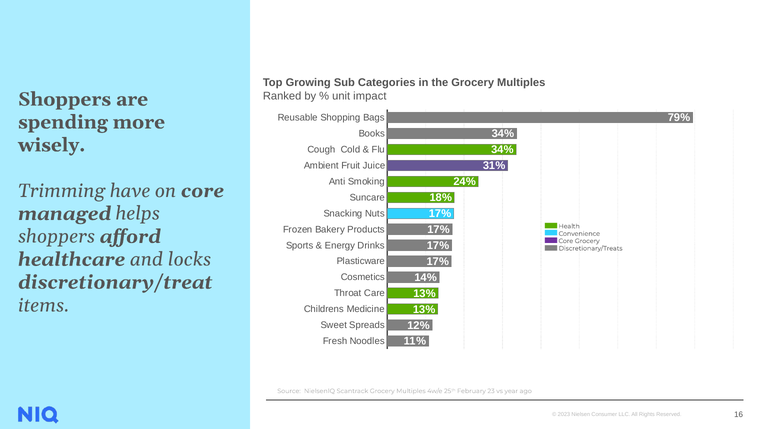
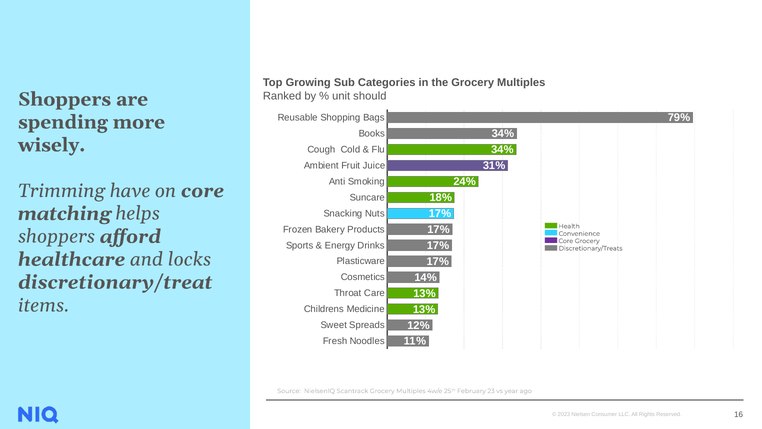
impact: impact -> should (370, 96)
managed: managed -> matching (65, 214)
